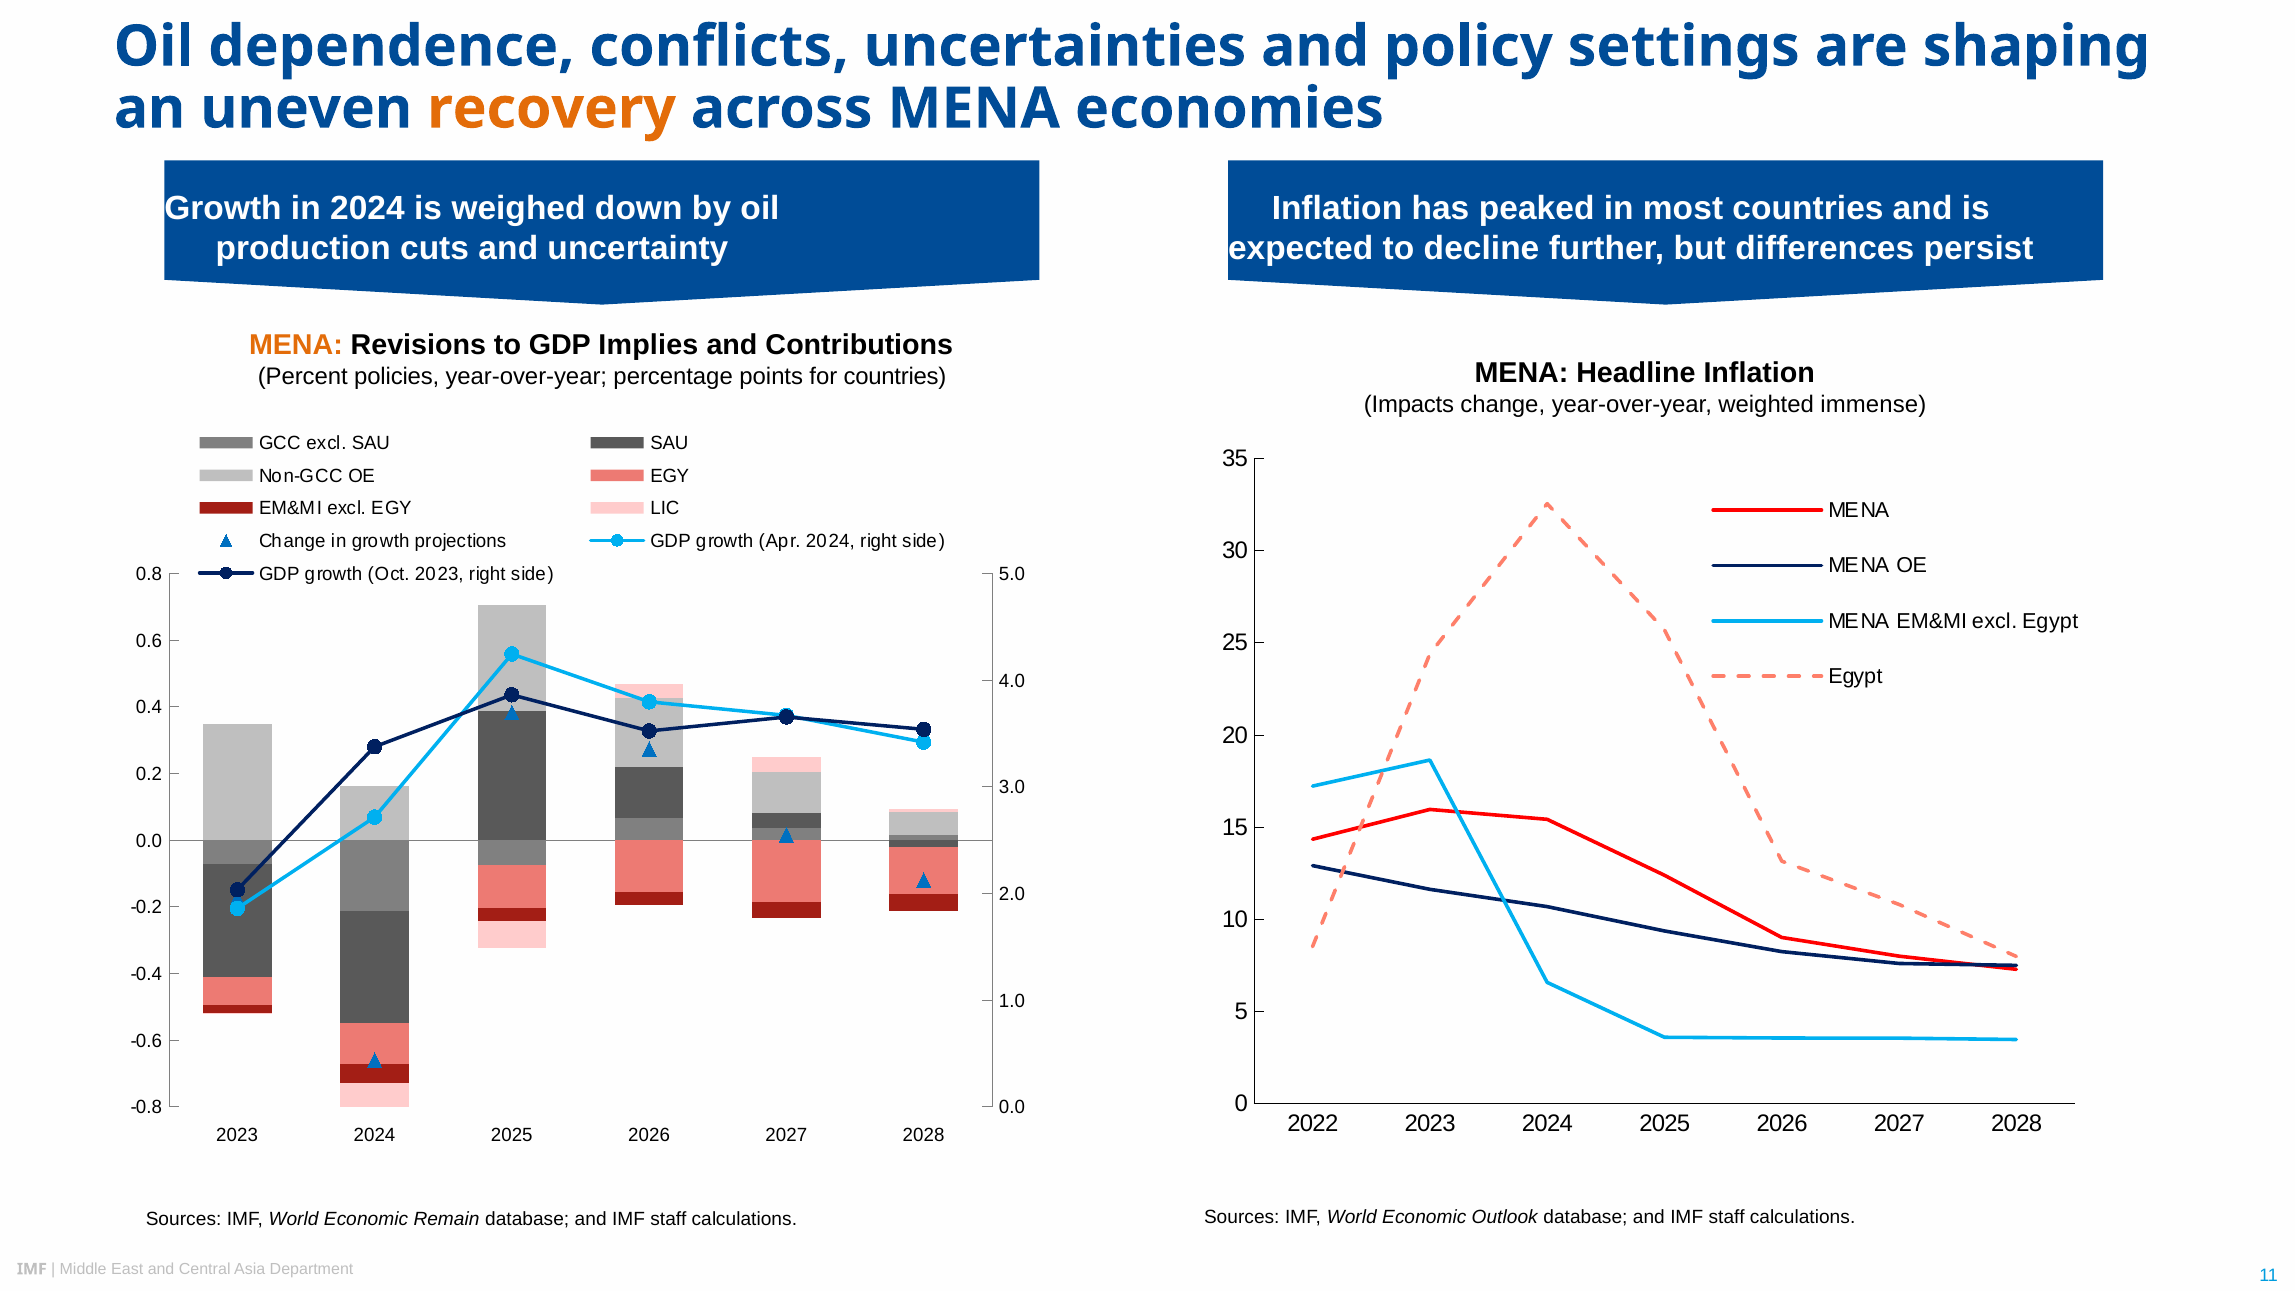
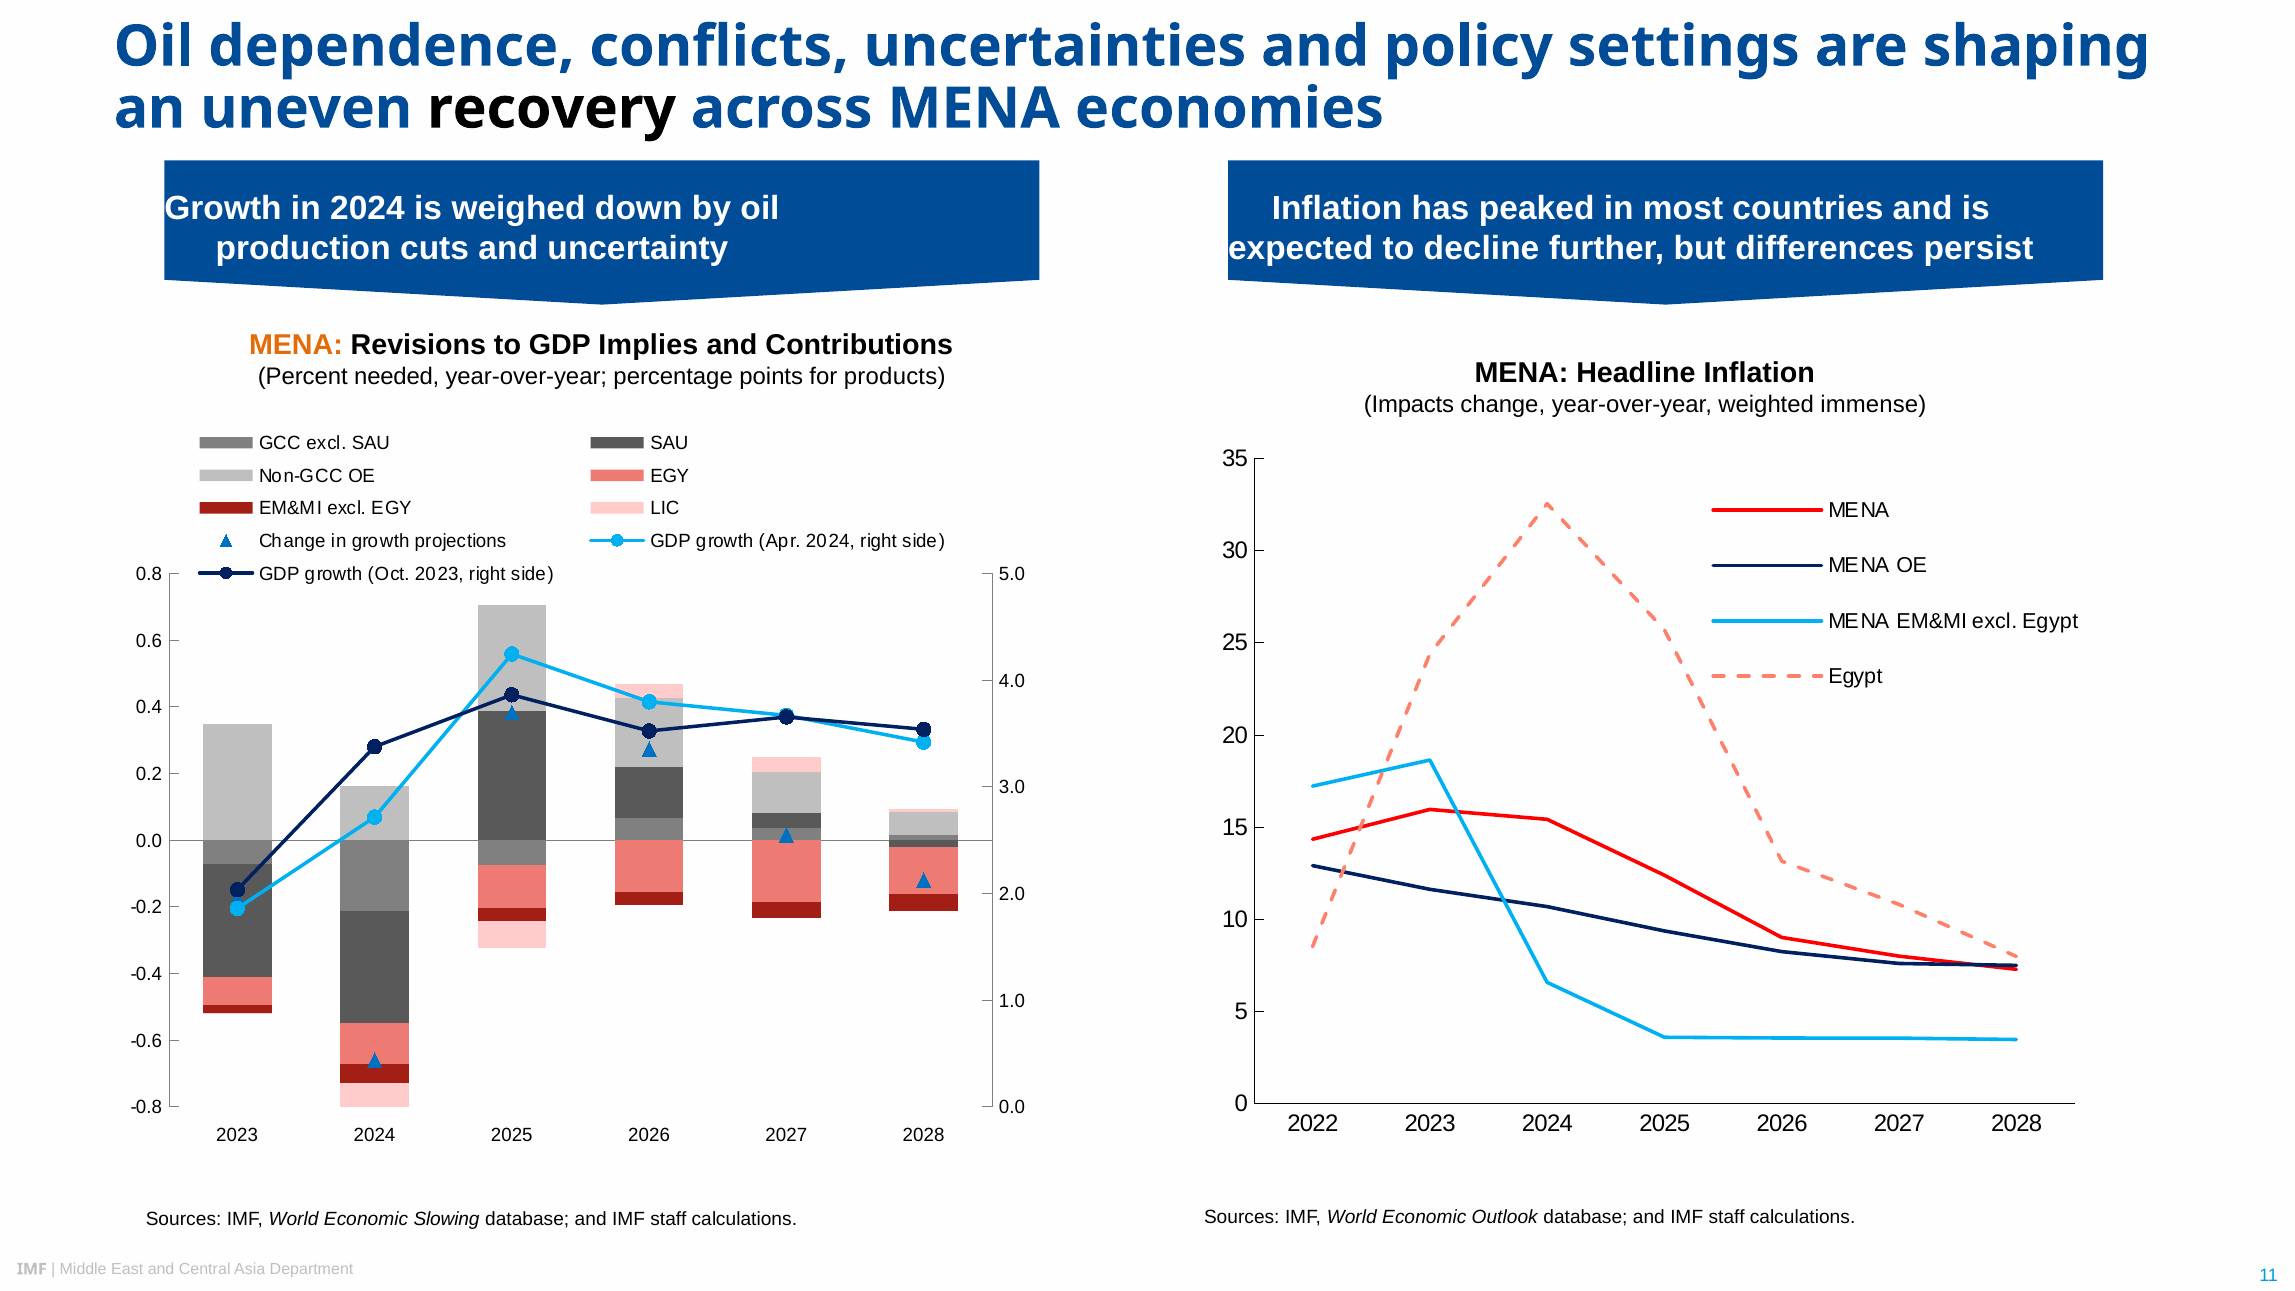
recovery colour: orange -> black (552, 109)
policies: policies -> needed (397, 376)
for countries: countries -> products (895, 376)
Remain: Remain -> Slowing (447, 1219)
